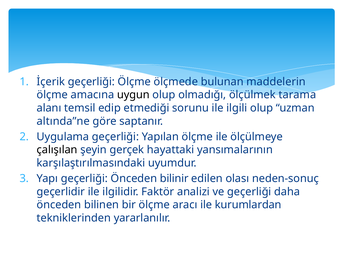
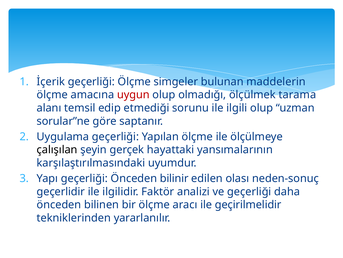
ölçmede: ölçmede -> simgeler (176, 81)
uygun colour: black -> red (133, 95)
altında”ne: altında”ne -> sorular”ne (63, 121)
kurumlardan: kurumlardan -> geçirilmelidir (248, 204)
